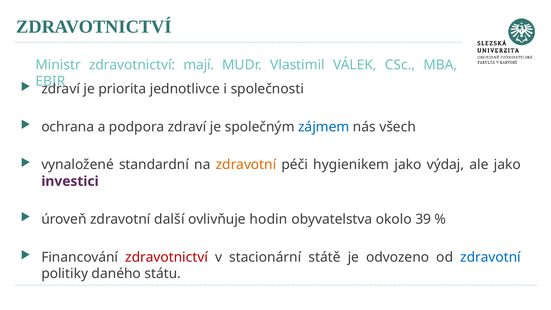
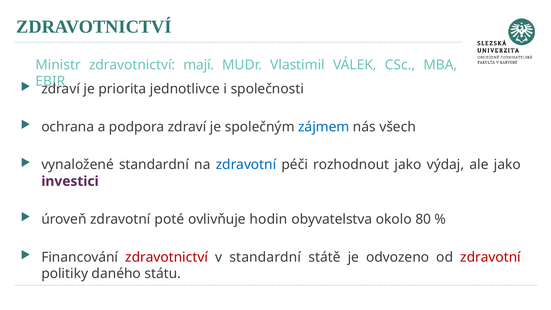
zdravotní colour: orange -> blue (246, 165)
hygienikem: hygienikem -> rozhodnout (351, 165)
další: další -> poté (169, 219)
39: 39 -> 80 (423, 219)
v stacionární: stacionární -> standardní (265, 257)
zdravotní colour: blue -> red (491, 257)
